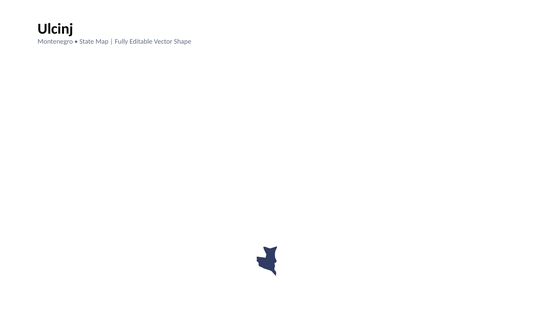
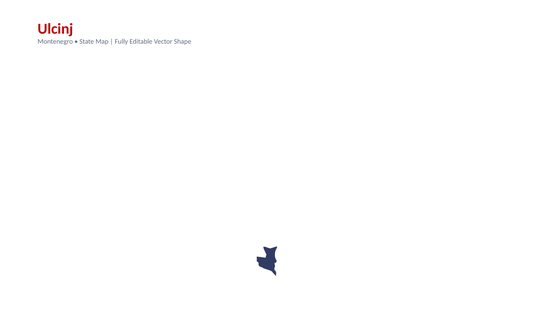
Ulcinj colour: black -> red (55, 29)
